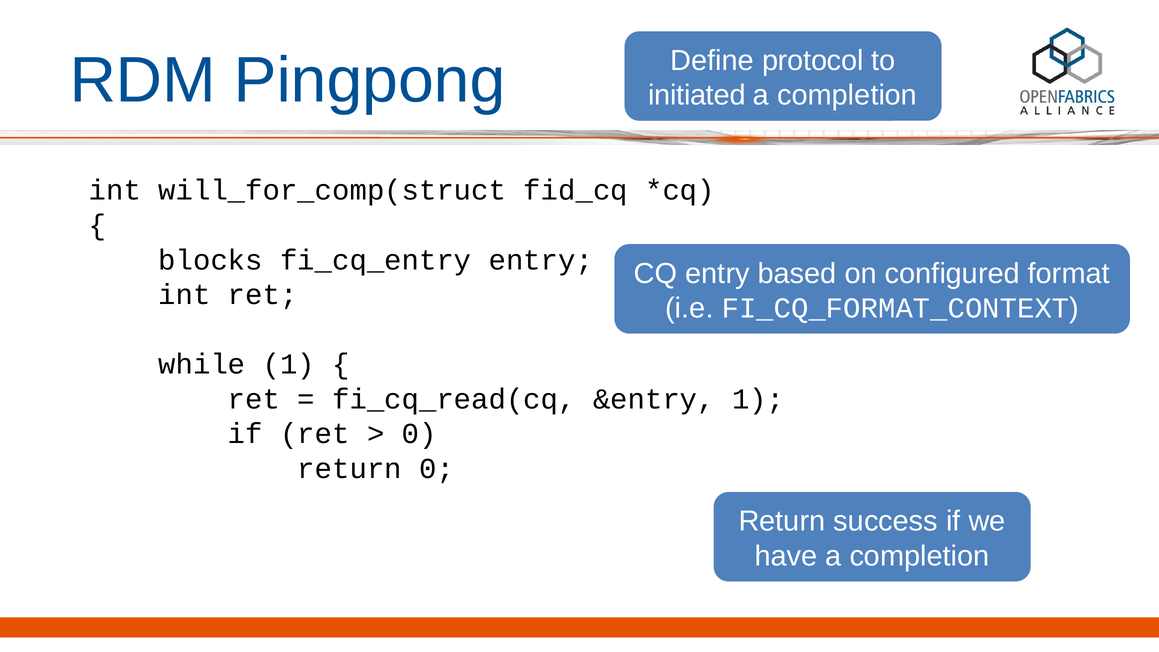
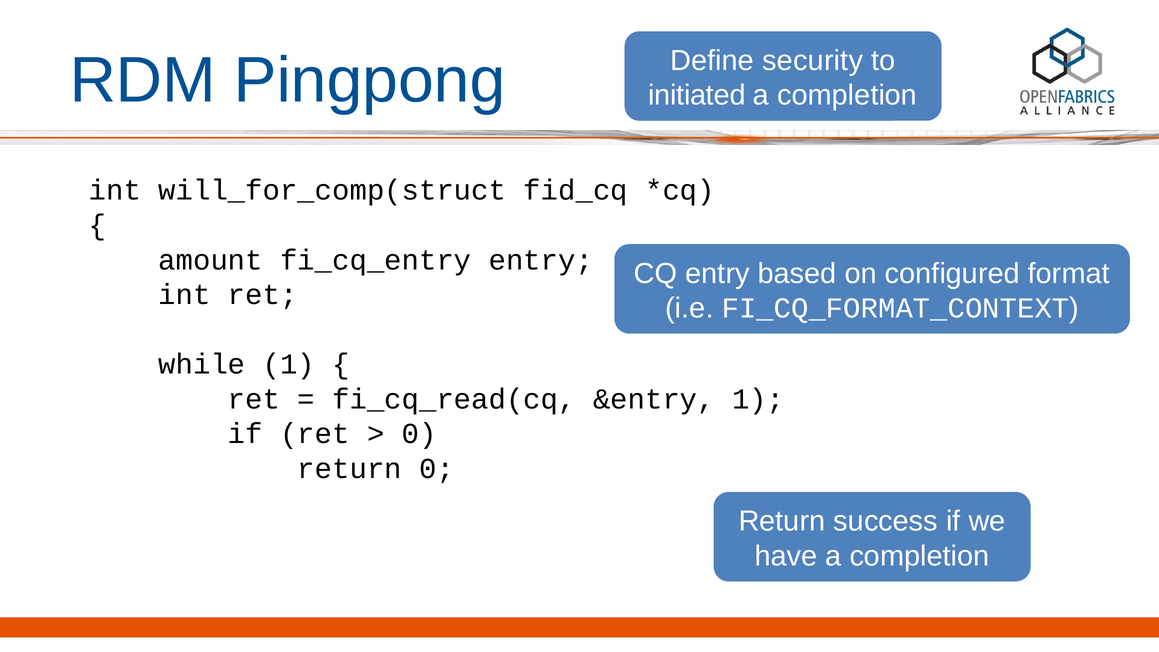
protocol: protocol -> security (813, 61)
blocks: blocks -> amount (211, 260)
